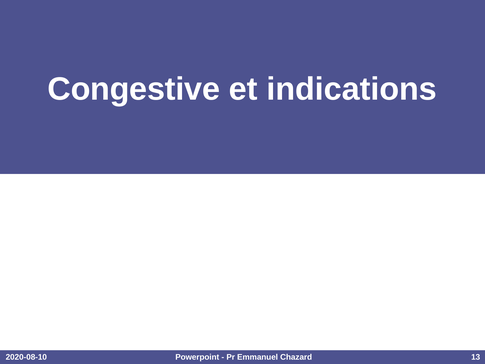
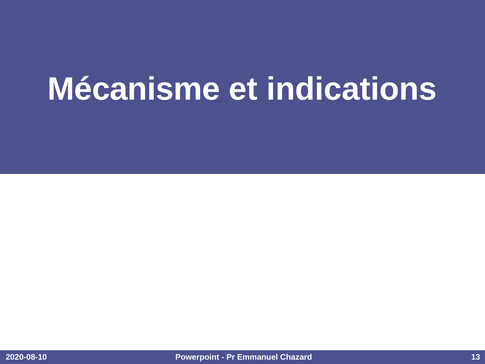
Congestive: Congestive -> Mécanisme (134, 89)
